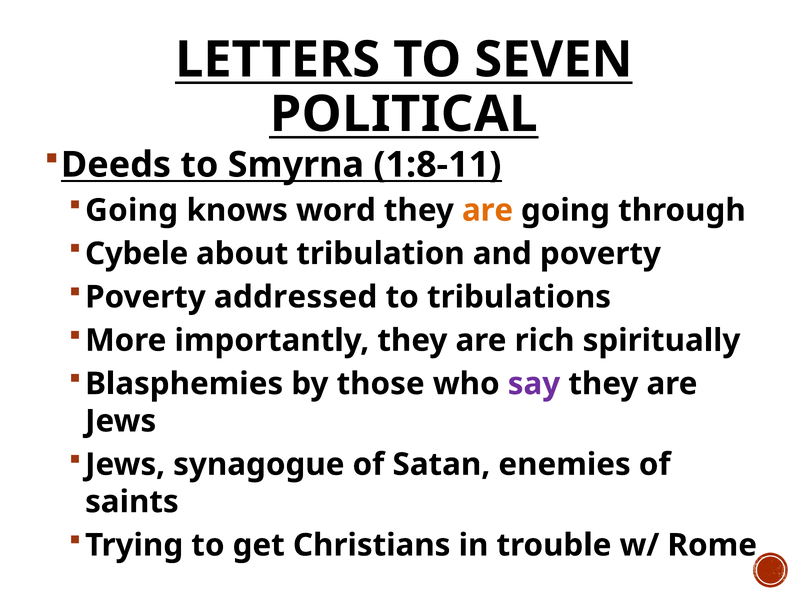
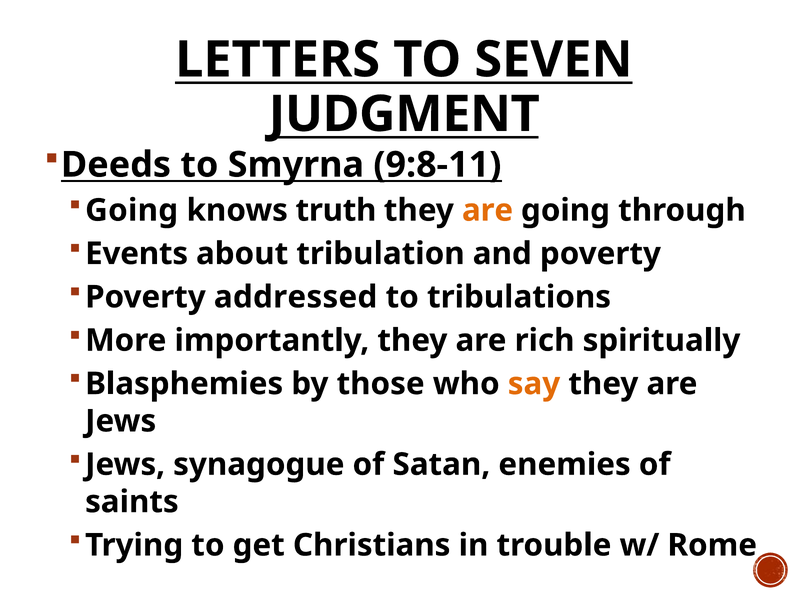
POLITICAL: POLITICAL -> JUDGMENT (404, 114)
1:8-11: 1:8-11 -> 9:8-11 (437, 165)
word: word -> truth (336, 210)
Cybele: Cybele -> Events (137, 254)
say colour: purple -> orange (534, 384)
